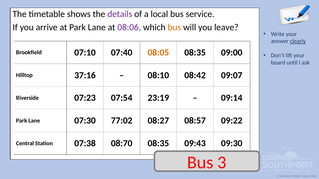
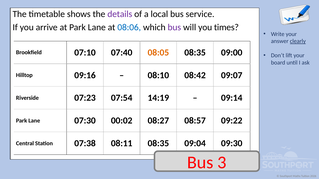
08:06 colour: purple -> blue (129, 27)
bus colour: orange -> purple (174, 27)
leave: leave -> times (226, 27)
37:16: 37:16 -> 09:16 (85, 75)
23:19: 23:19 -> 14:19 (158, 98)
77:02: 77:02 -> 00:02 (122, 121)
08:70: 08:70 -> 08:11 (122, 144)
09:43: 09:43 -> 09:04 (195, 144)
